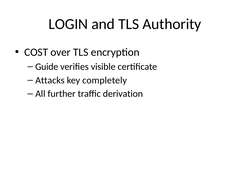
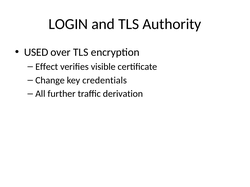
COST: COST -> USED (36, 52)
Guide: Guide -> Effect (47, 67)
Attacks: Attacks -> Change (50, 80)
completely: completely -> credentials (105, 80)
